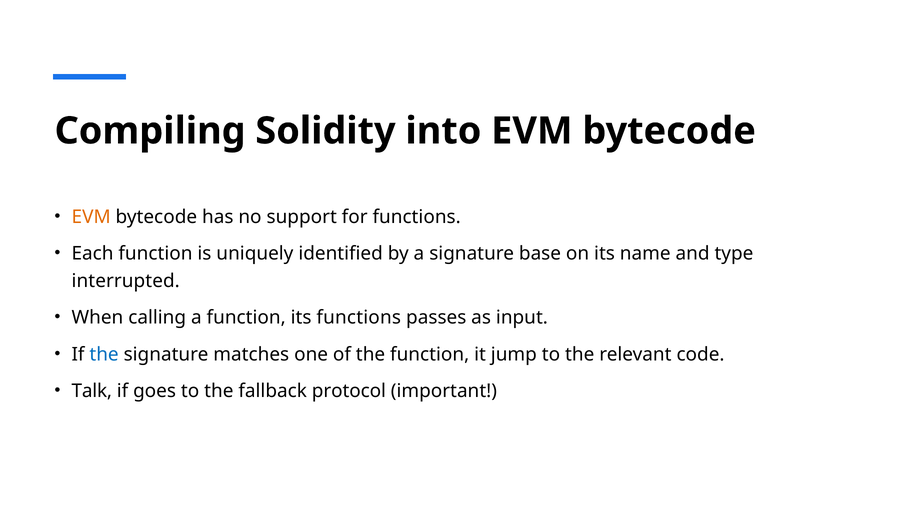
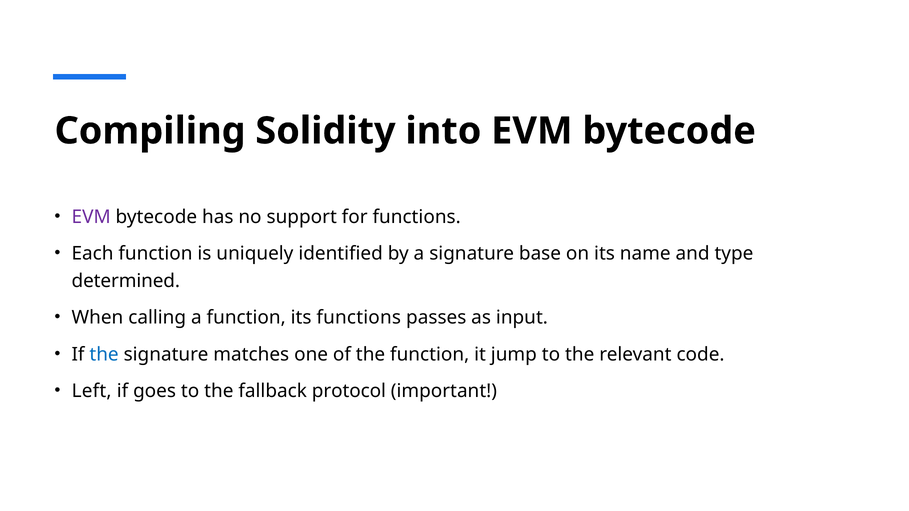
EVM colour: orange -> purple (91, 217)
interrupted: interrupted -> determined (126, 281)
Talk: Talk -> Left (92, 391)
